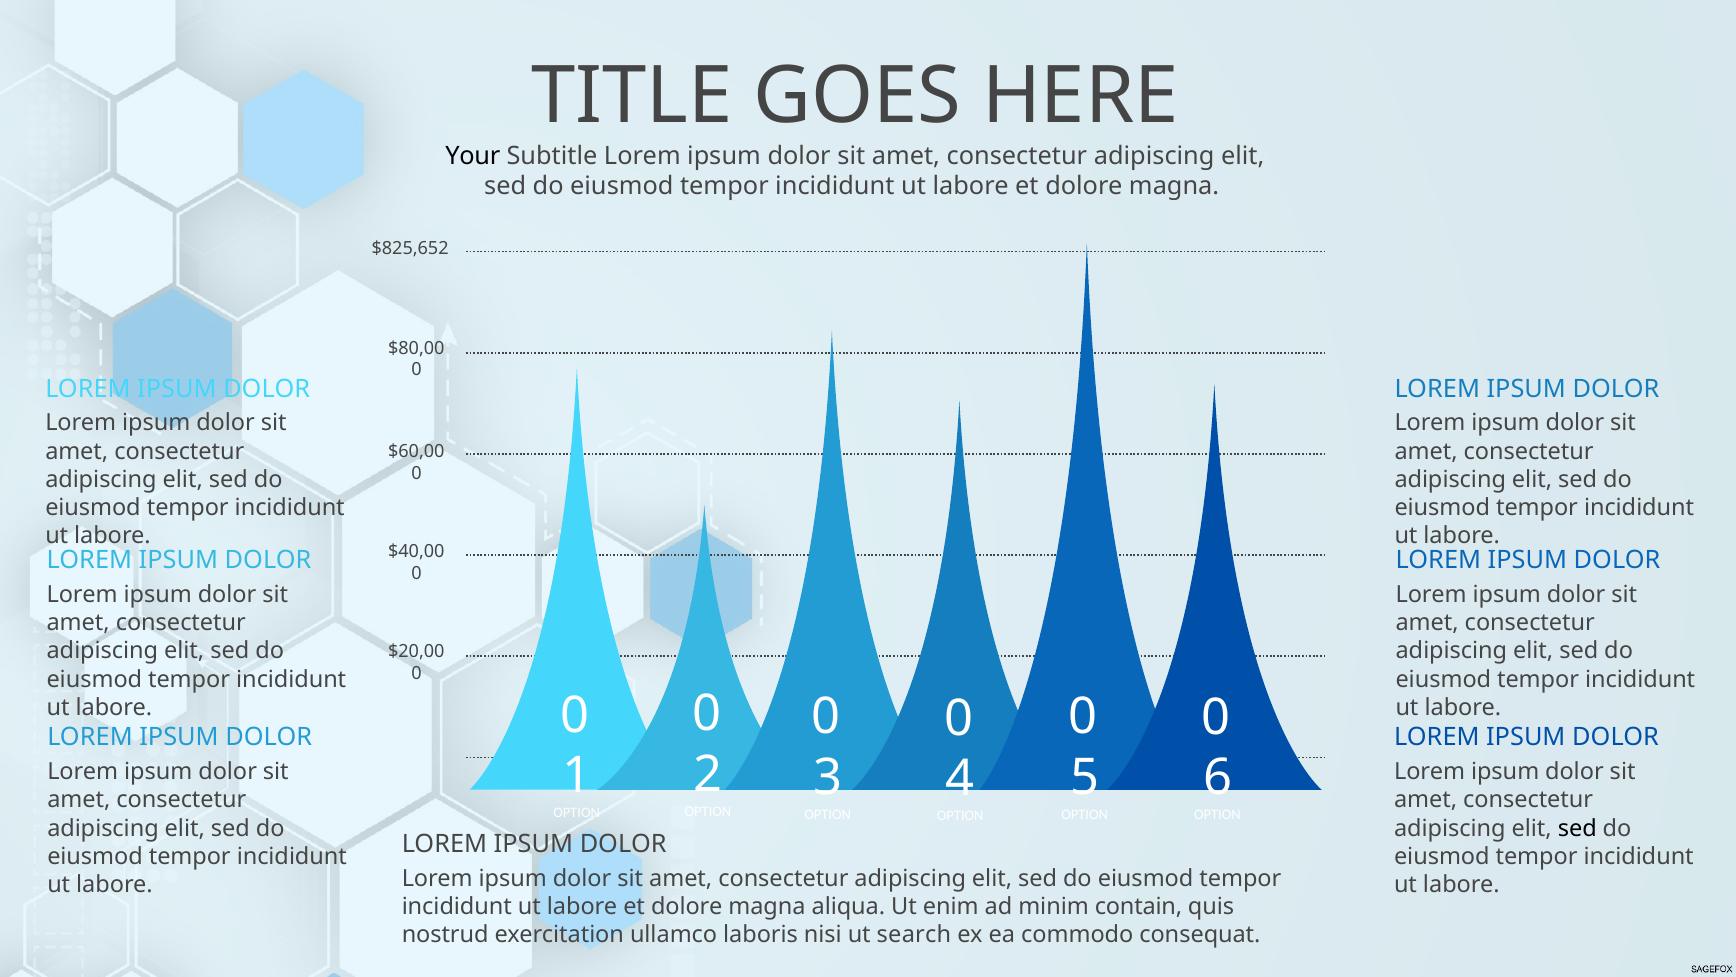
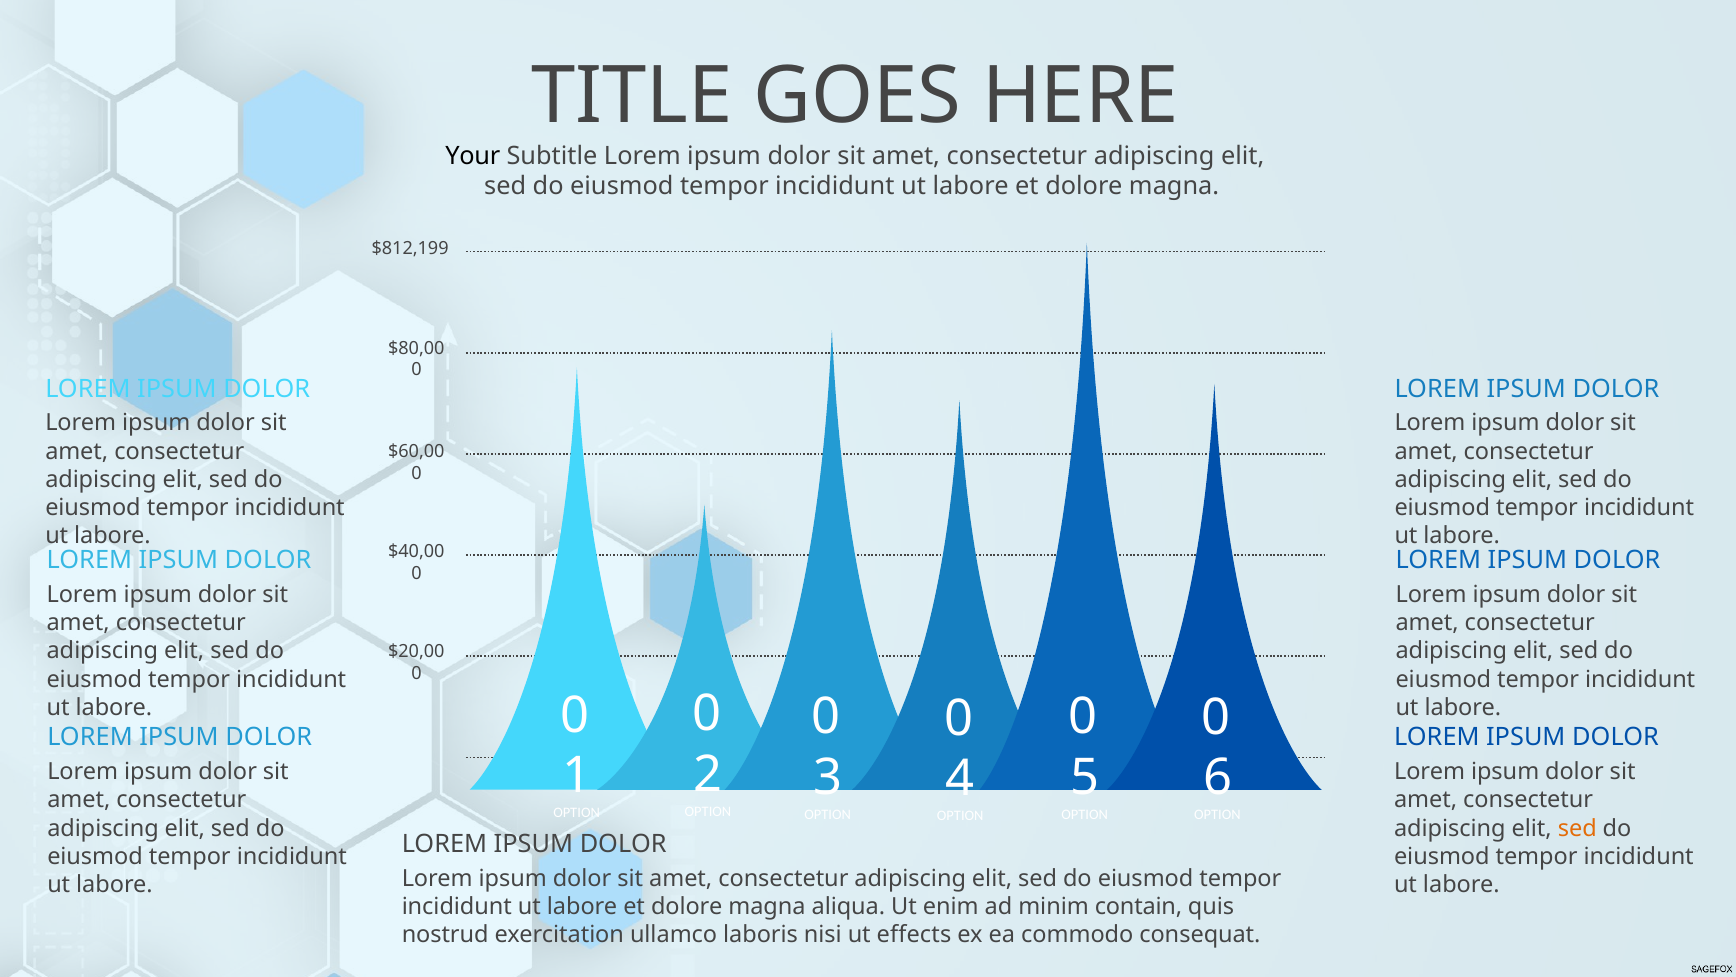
$825,652: $825,652 -> $812,199 (410, 248)
sed colour: black -> orange (1577, 828)
search: search -> effects (914, 934)
